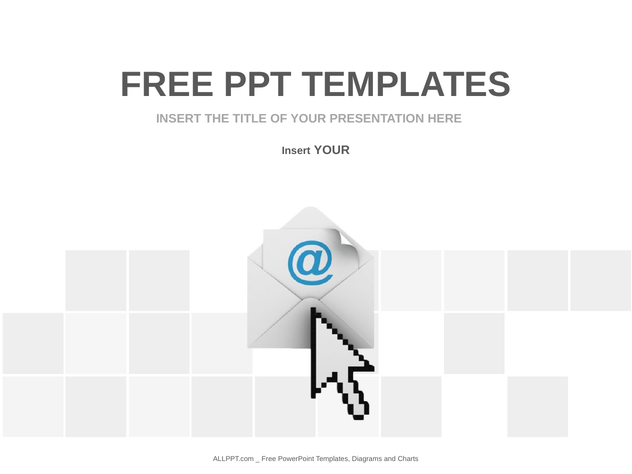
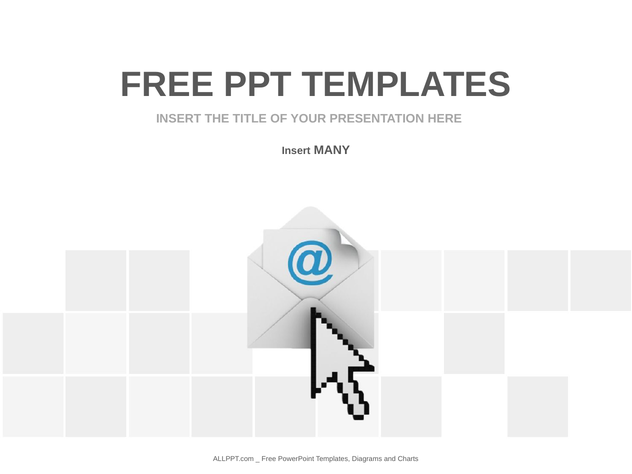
Insert YOUR: YOUR -> MANY (332, 150)
